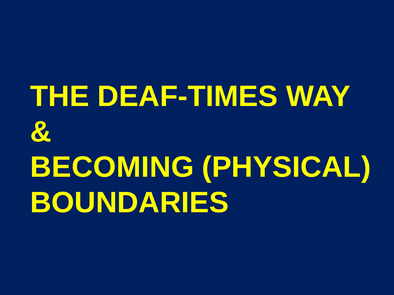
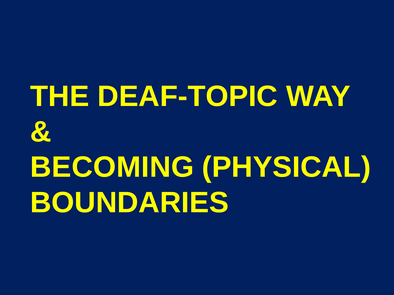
DEAF-TIMES: DEAF-TIMES -> DEAF-TOPIC (188, 97)
